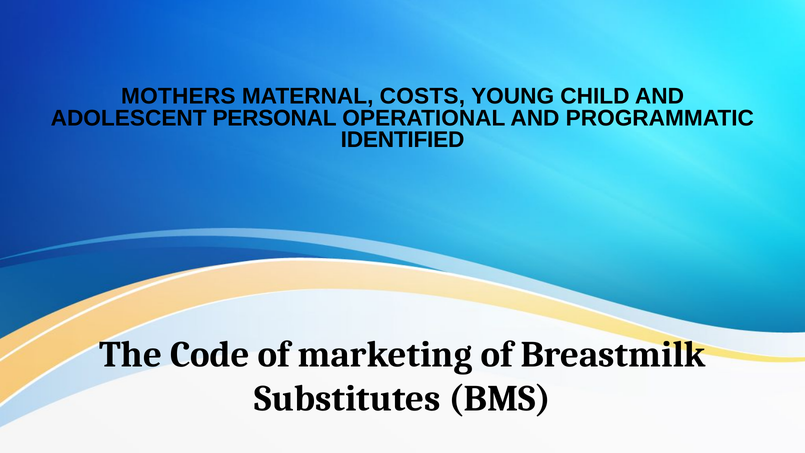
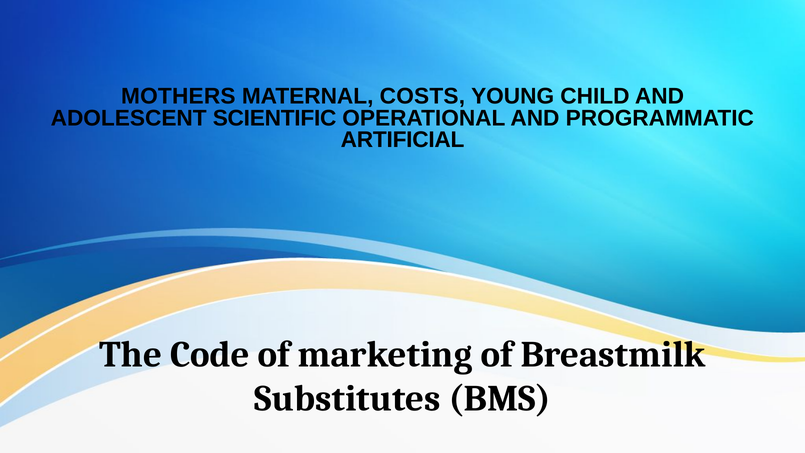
PERSONAL: PERSONAL -> SCIENTIFIC (275, 118)
IDENTIFIED: IDENTIFIED -> ARTIFICIAL (403, 140)
